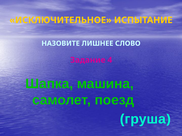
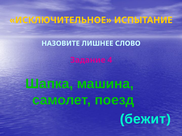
груша: груша -> бежит (143, 119)
